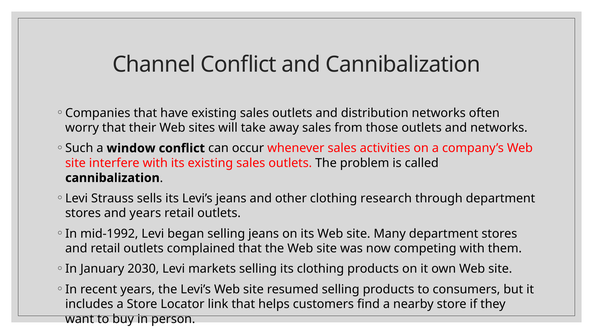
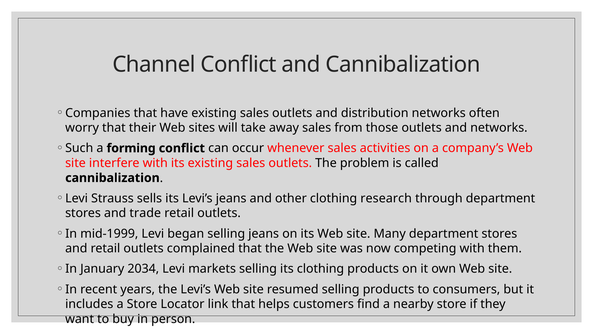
window: window -> forming (131, 148)
and years: years -> trade (145, 213)
mid-1992: mid-1992 -> mid-1999 (109, 233)
2030: 2030 -> 2034 (143, 269)
